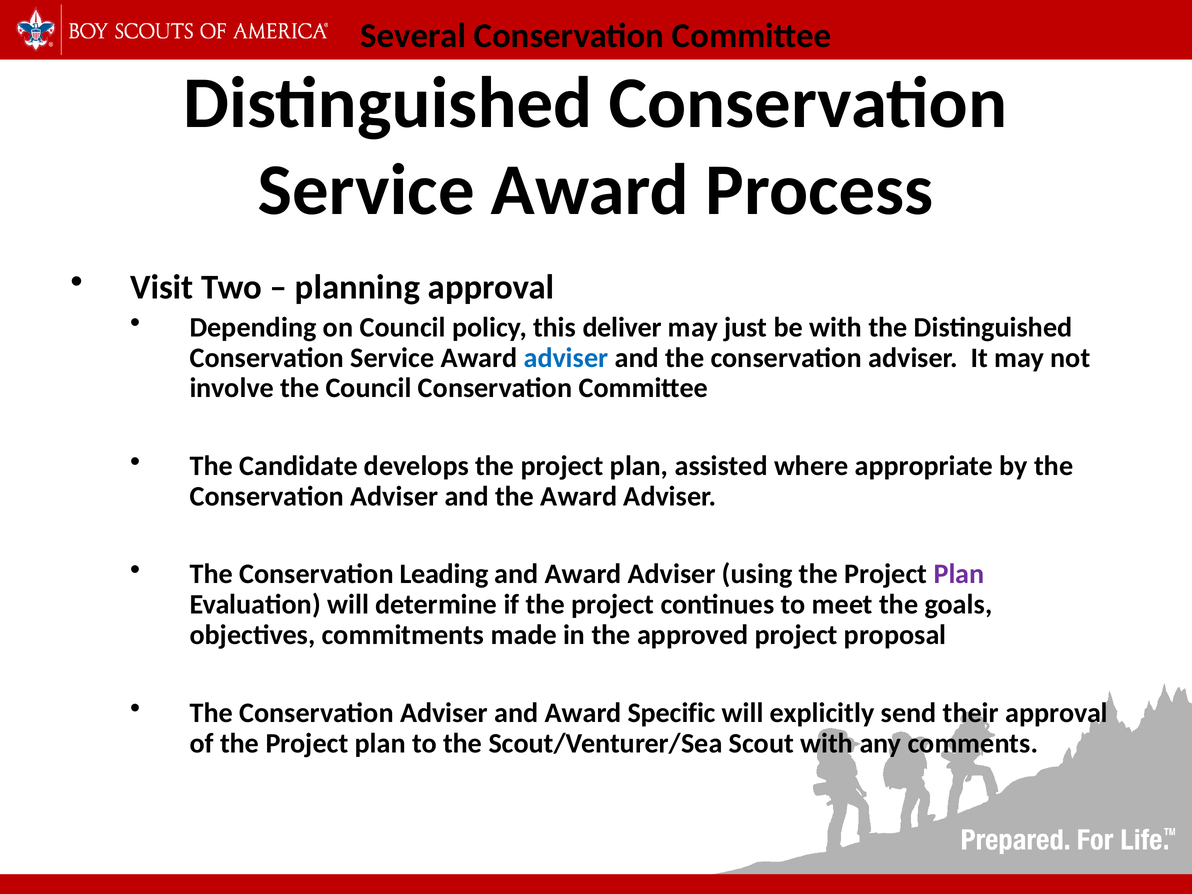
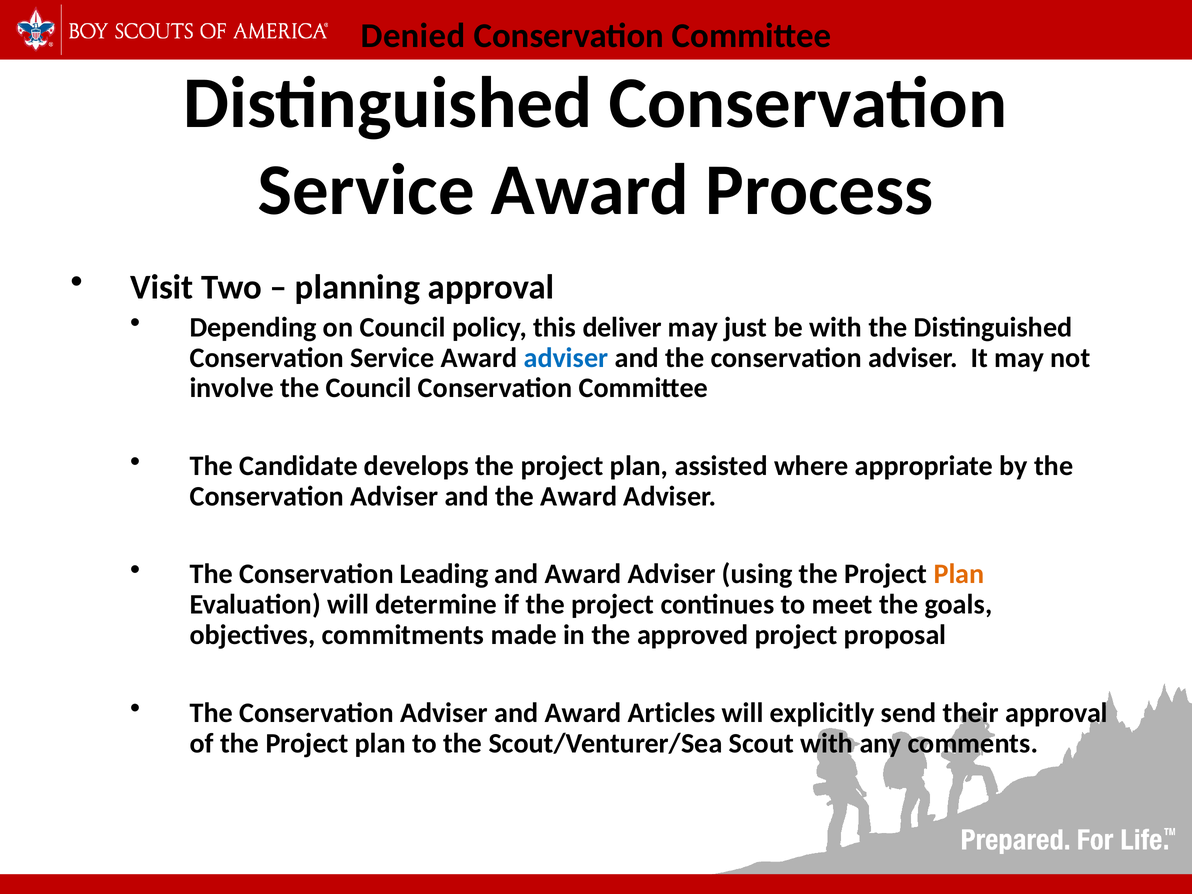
Several: Several -> Denied (413, 36)
Plan colour: purple -> orange (959, 574)
Specific: Specific -> Articles (672, 713)
